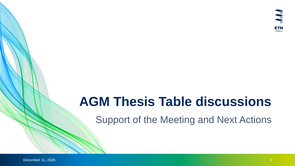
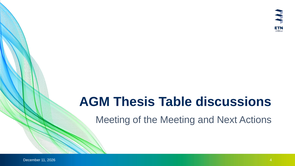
Support: Support -> Meeting (113, 120)
